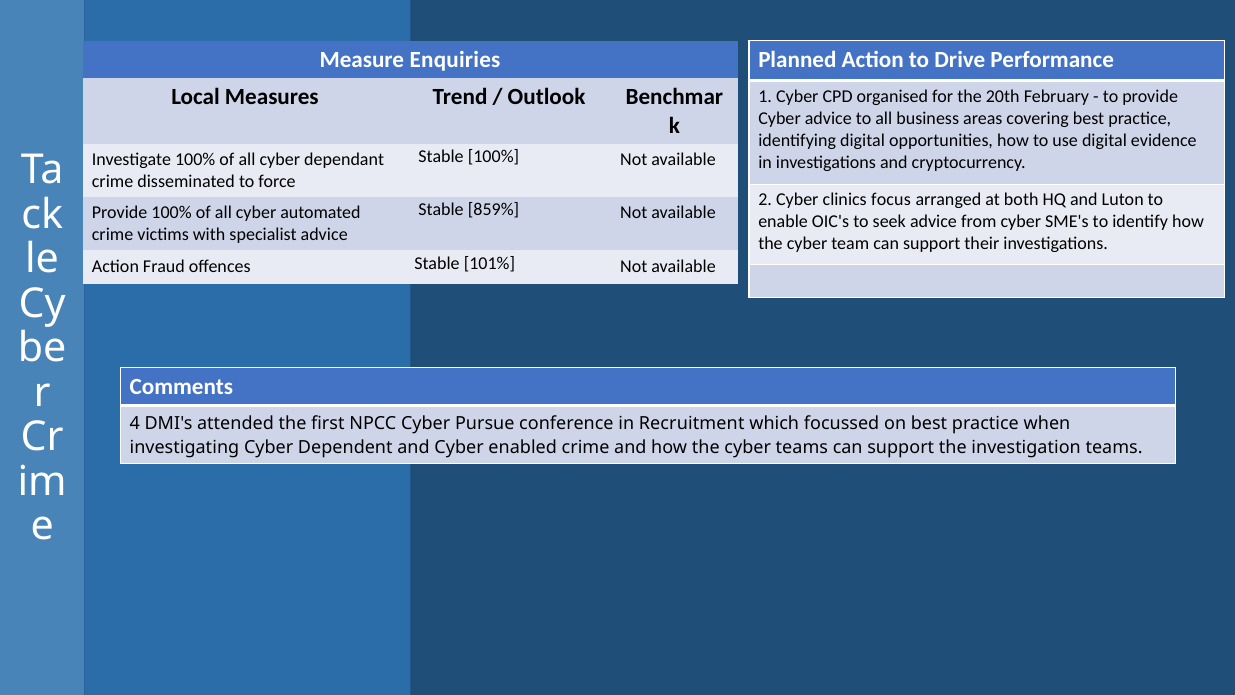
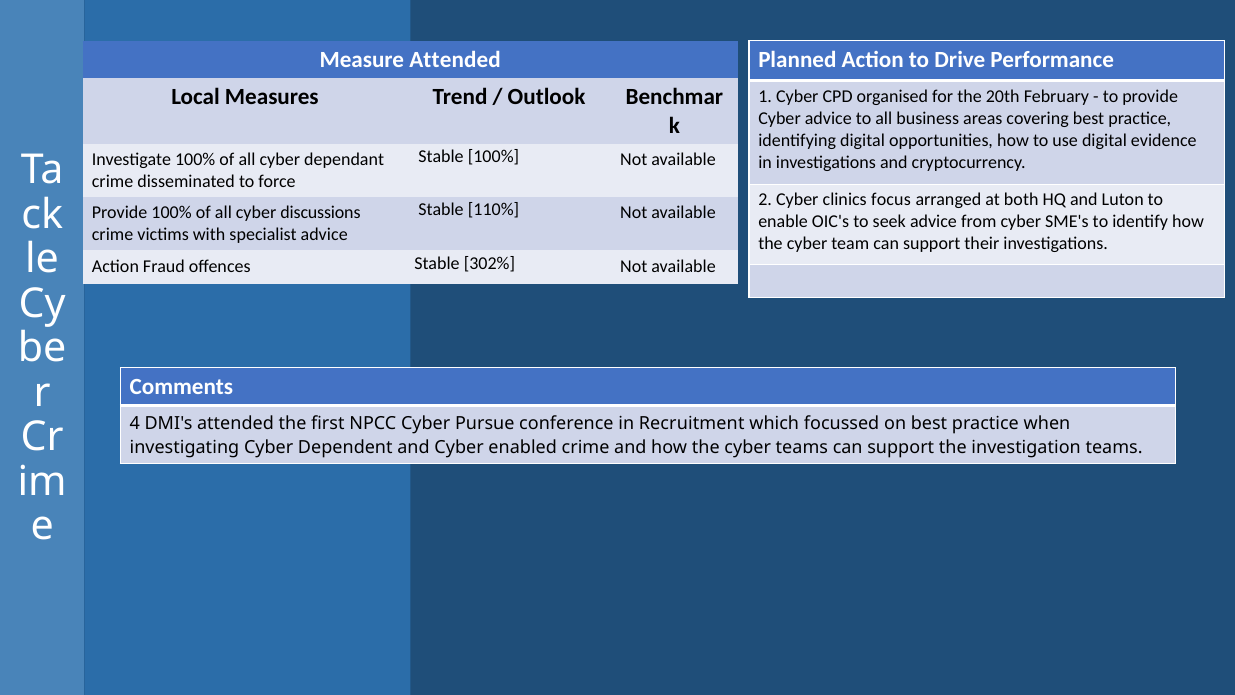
Measure Enquiries: Enquiries -> Attended (455, 60)
859%: 859% -> 110% (493, 210)
automated: automated -> discussions (321, 213)
101%: 101% -> 302% (489, 263)
